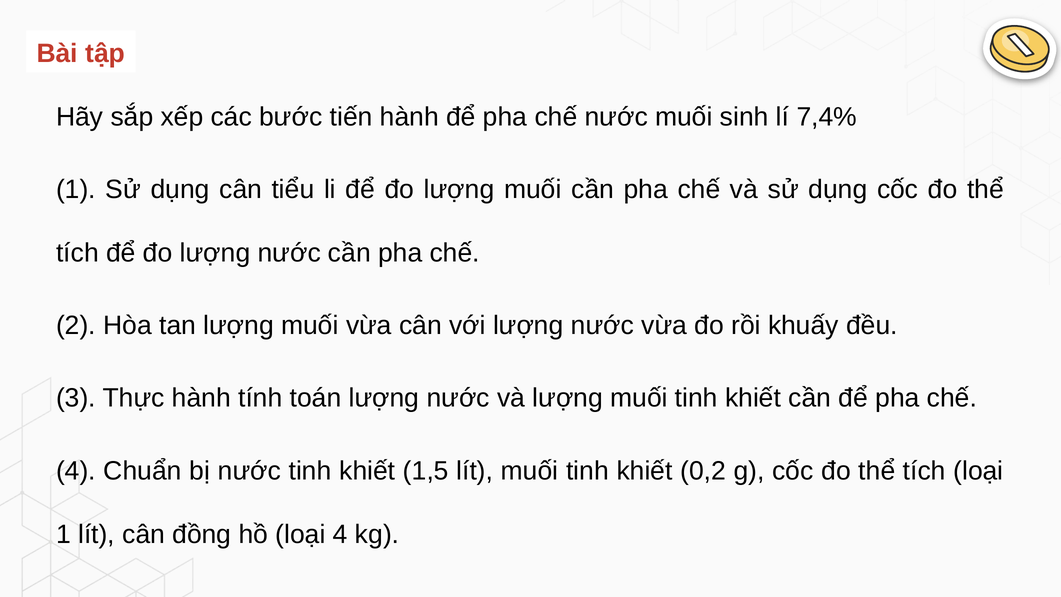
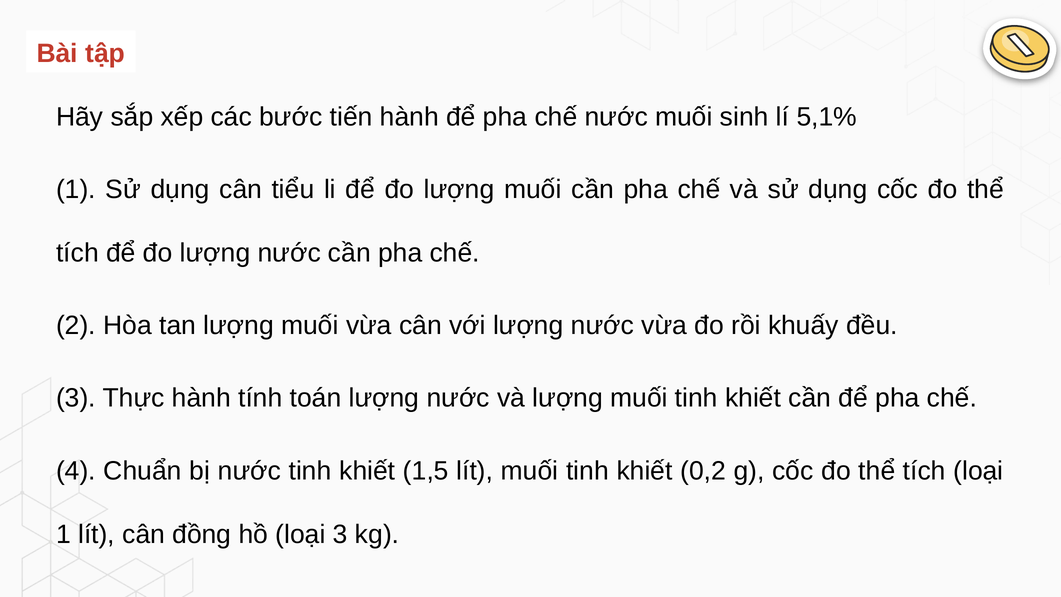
7,4%: 7,4% -> 5,1% (827, 117)
loại 4: 4 -> 3 (340, 534)
